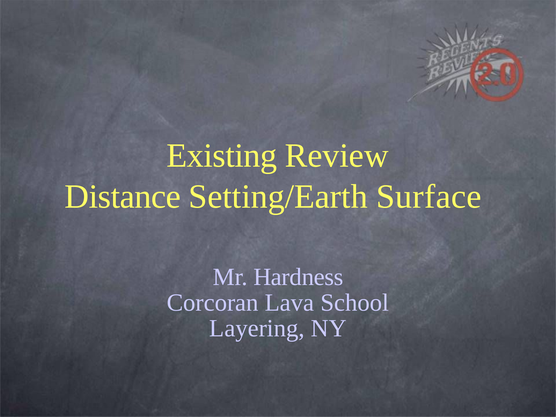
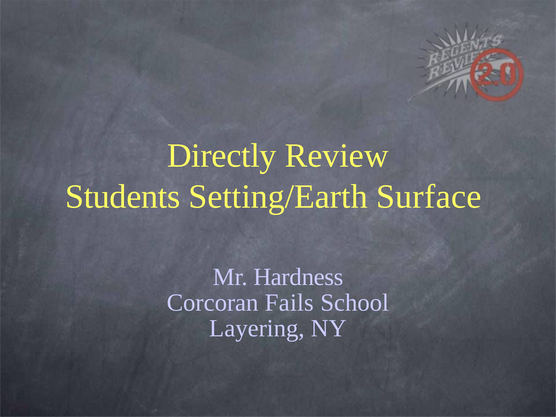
Existing: Existing -> Directly (222, 156)
Distance: Distance -> Students (123, 197)
Lava: Lava -> Fails (289, 303)
